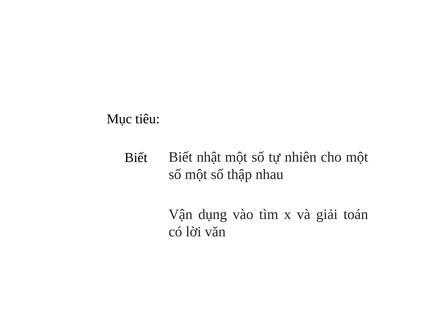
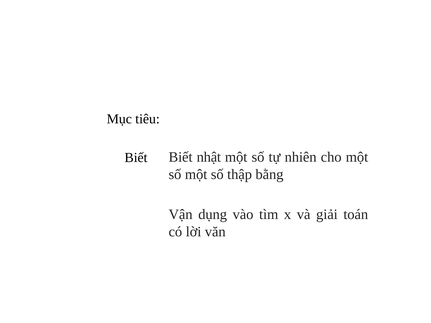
nhau: nhau -> bằng (270, 174)
